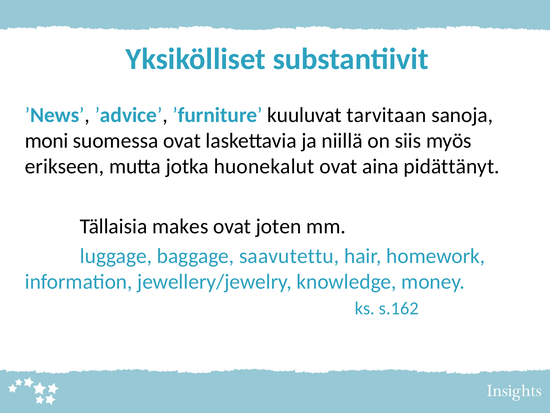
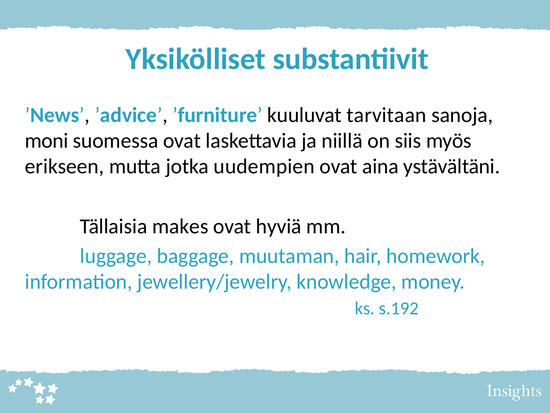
huonekalut: huonekalut -> uudempien (264, 166)
pidättänyt: pidättänyt -> ystävältäni (452, 166)
joten: joten -> hyviä (279, 226)
saavutettu: saavutettu -> muutaman (289, 256)
s.162: s.162 -> s.192 (399, 308)
